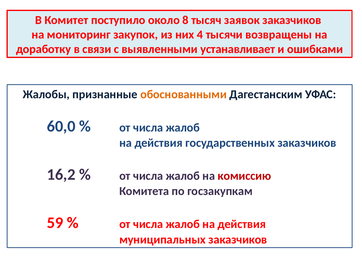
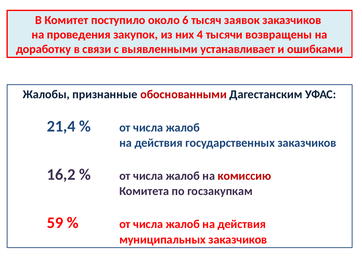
8: 8 -> 6 (185, 20)
мониторинг: мониторинг -> проведения (79, 35)
обоснованными colour: orange -> red (184, 94)
60,0: 60,0 -> 21,4 (61, 126)
